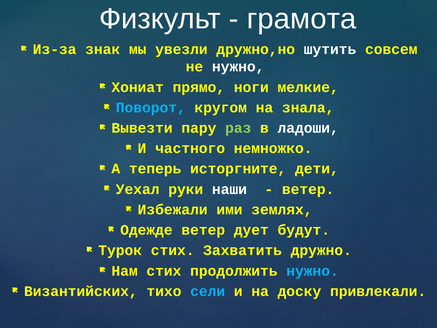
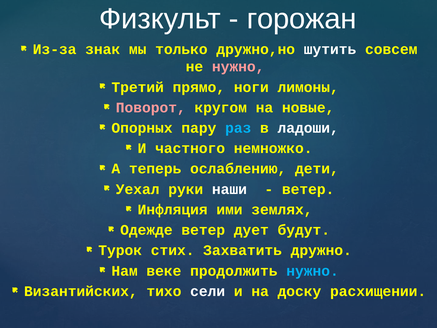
грамота: грамота -> горожан (302, 19)
увезли: увезли -> только (181, 49)
нужно colour: white -> pink (238, 67)
Хониат: Хониат -> Третий (138, 87)
мелкие: мелкие -> лимоны (308, 87)
Поворот colour: light blue -> pink (151, 108)
знала: знала -> новые (308, 108)
Вывезти: Вывезти -> Опорных (142, 128)
раз colour: light green -> light blue (238, 128)
исторгните: исторгните -> ослаблению (238, 169)
Избежали: Избежали -> Инфляция (173, 209)
Нам стих: стих -> веке (164, 271)
сели colour: light blue -> white (208, 291)
привлекали: привлекали -> расхищении (378, 291)
